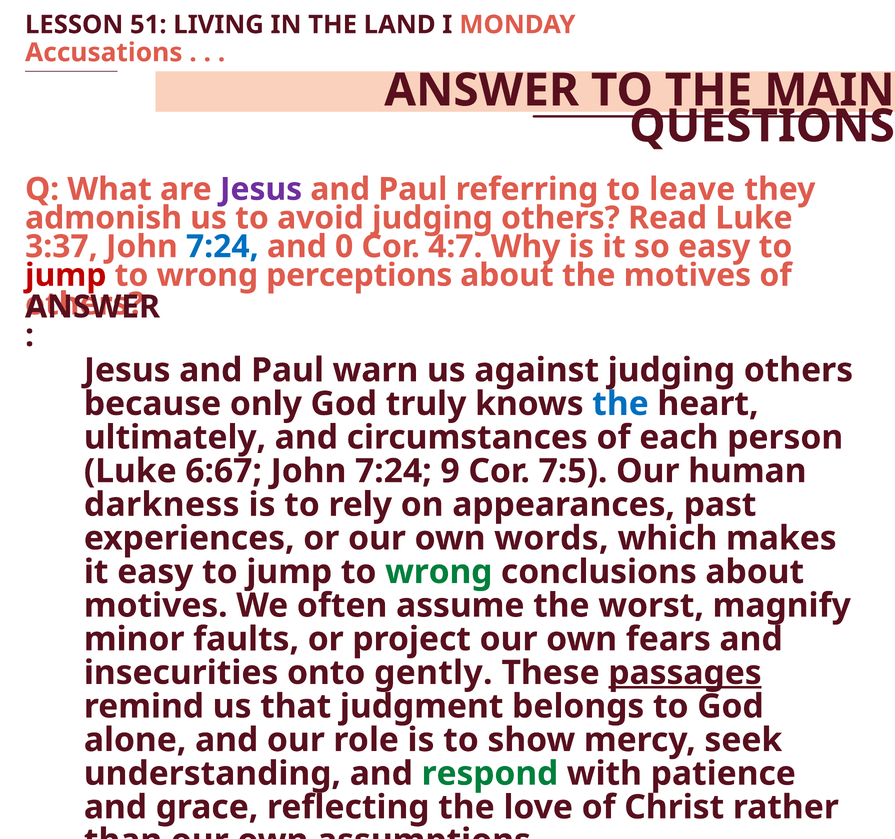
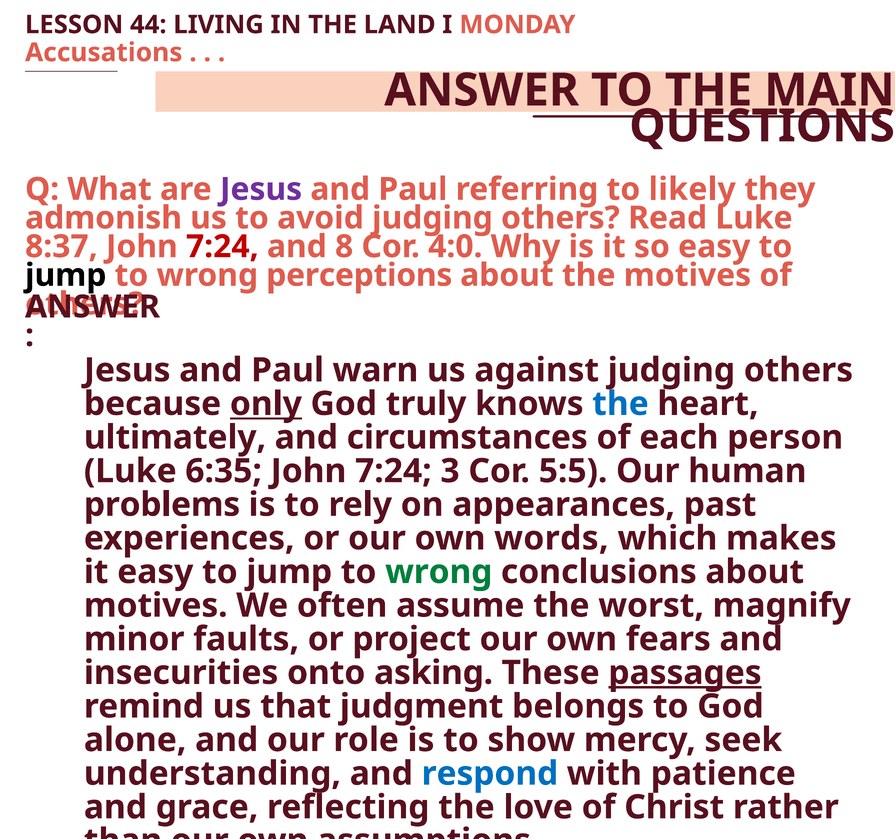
51: 51 -> 44 (148, 25)
leave: leave -> likely (692, 189)
3:37: 3:37 -> 8:37 (61, 247)
7:24 colour: blue -> red (222, 247)
0: 0 -> 8 (344, 247)
4:7: 4:7 -> 4:0 (455, 247)
jump colour: red -> black (66, 275)
only underline: none -> present (266, 404)
6:67: 6:67 -> 6:35 (224, 471)
9: 9 -> 3 (450, 471)
7:5: 7:5 -> 5:5 (573, 471)
darkness: darkness -> problems (162, 505)
gently: gently -> asking (434, 673)
respond colour: green -> blue (490, 774)
